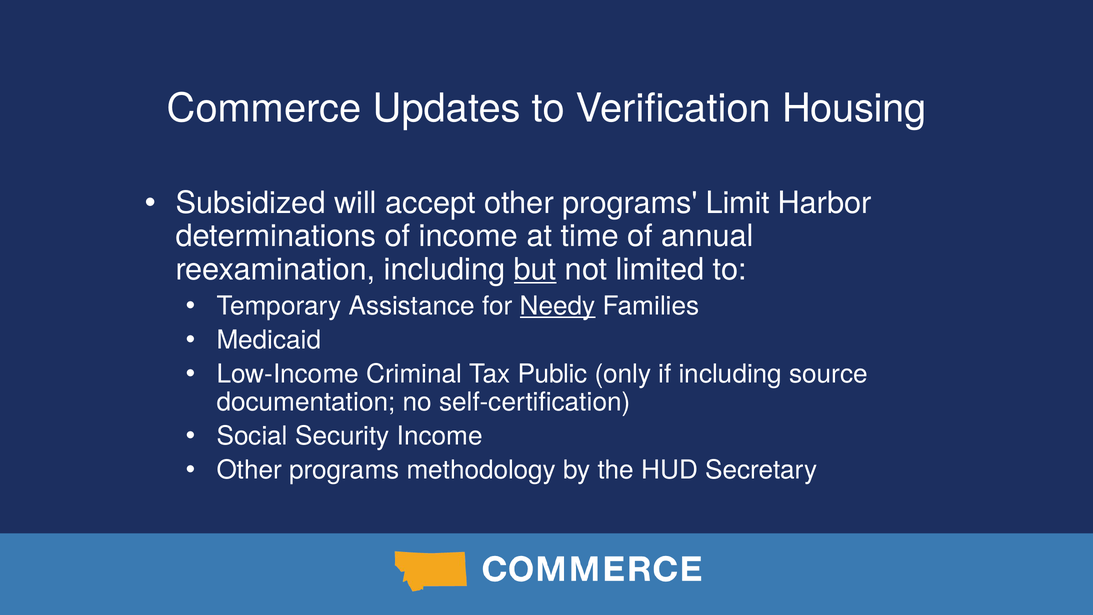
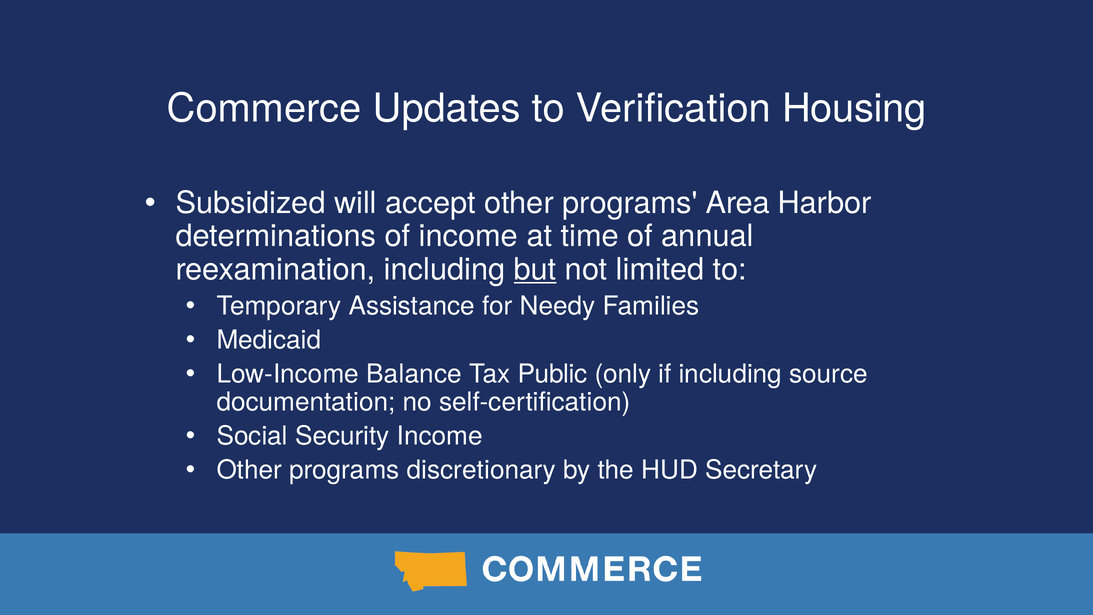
Limit: Limit -> Area (738, 203)
Needy underline: present -> none (558, 306)
Criminal: Criminal -> Balance (414, 374)
methodology: methodology -> discretionary (481, 470)
